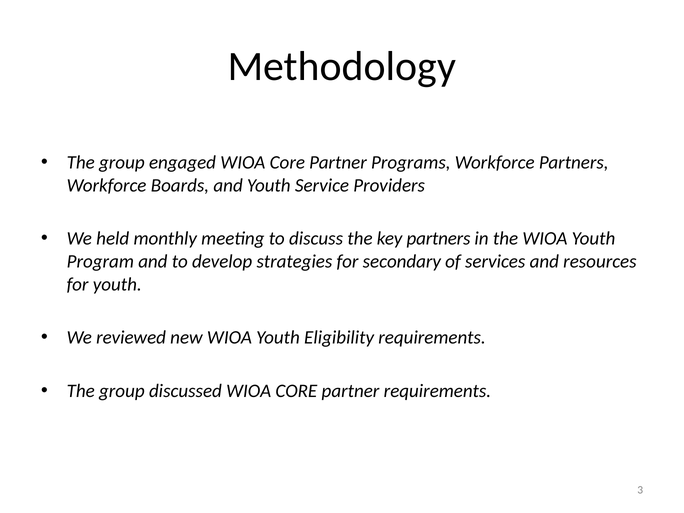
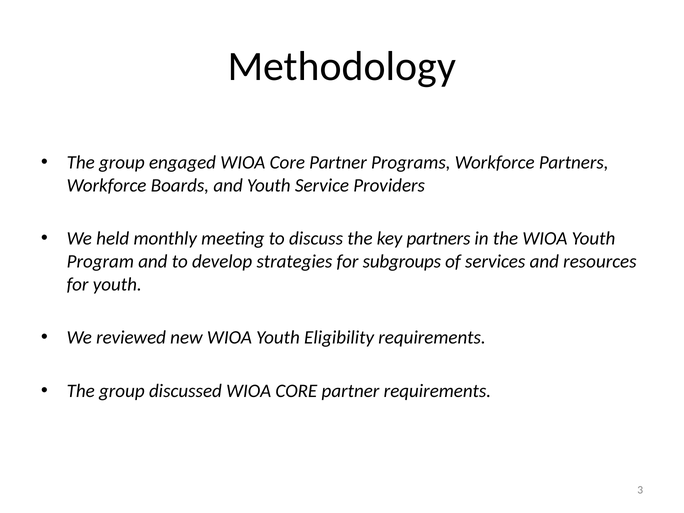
secondary: secondary -> subgroups (402, 261)
